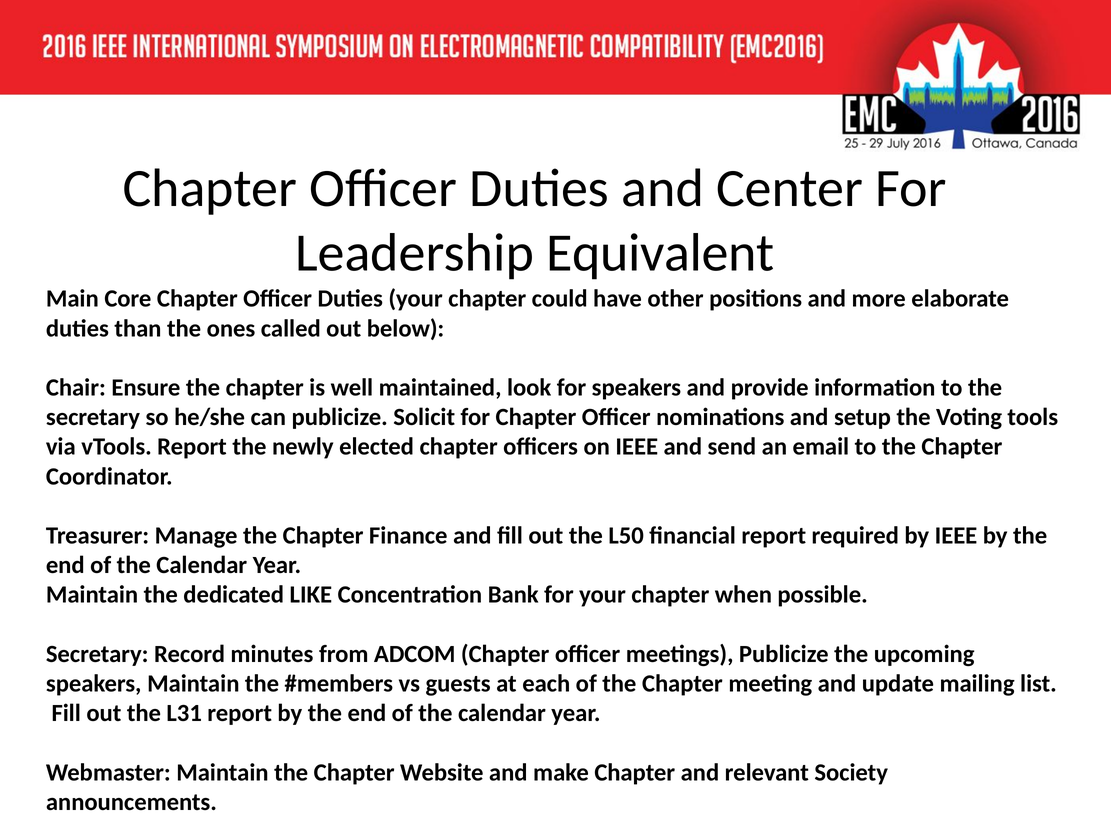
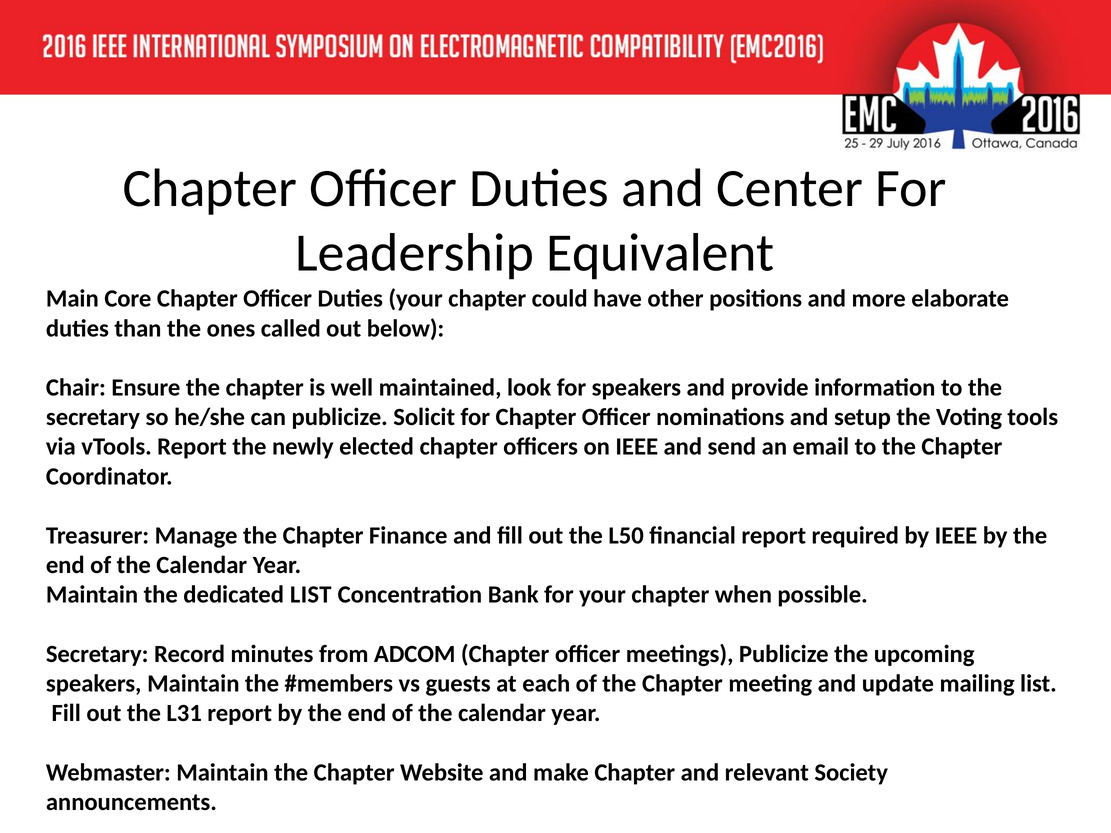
dedicated LIKE: LIKE -> LIST (311, 595)
